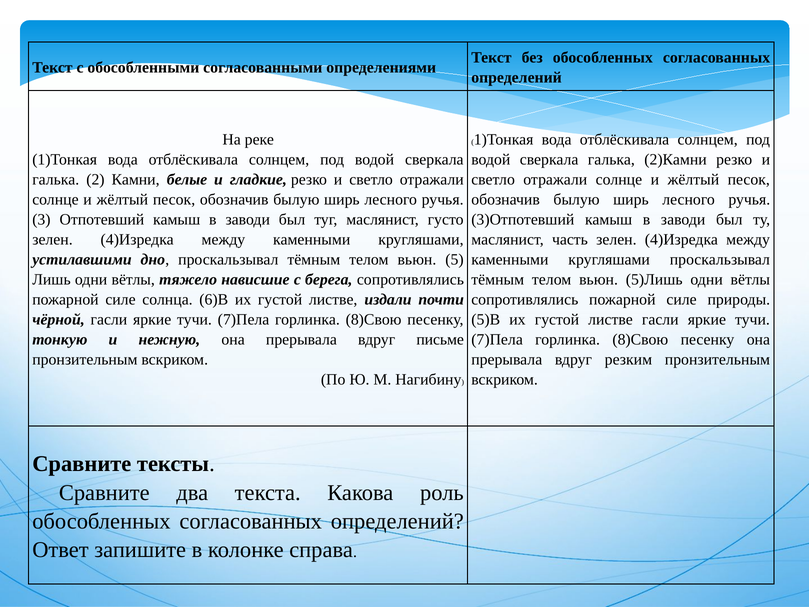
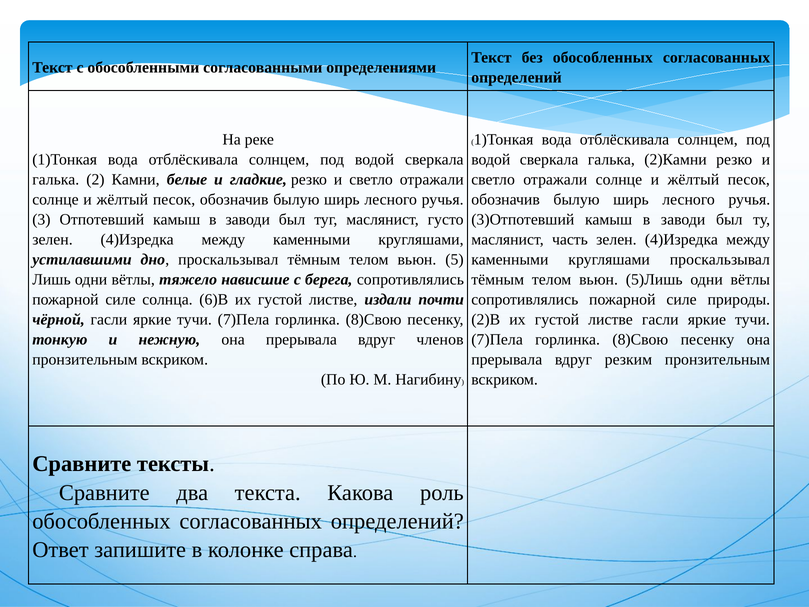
5)В: 5)В -> 2)В (486, 319)
письме: письме -> членов (440, 339)
